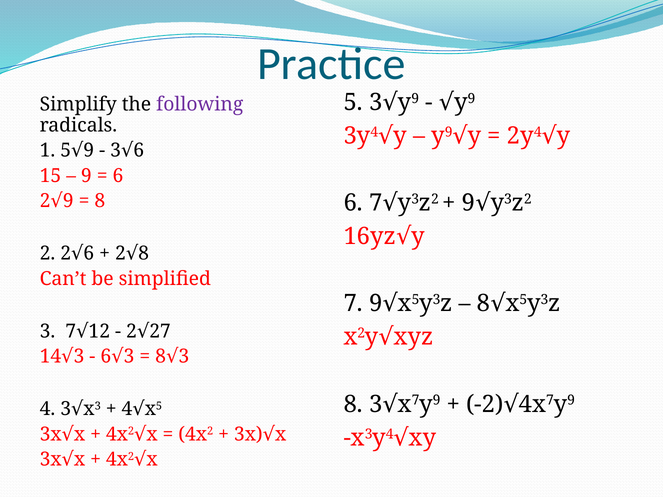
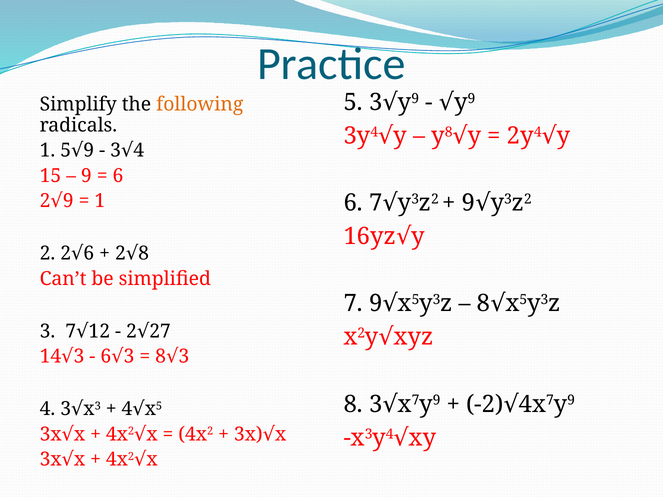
following colour: purple -> orange (200, 105)
9: 9 -> 8 (449, 132)
3 6: 6 -> 4 (139, 151)
8: 8 -> 1 (100, 201)
